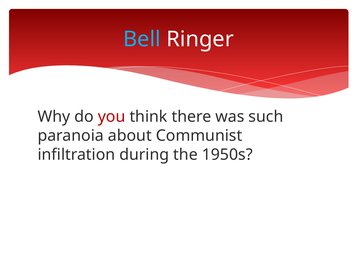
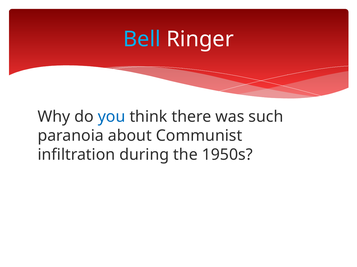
you colour: red -> blue (112, 117)
